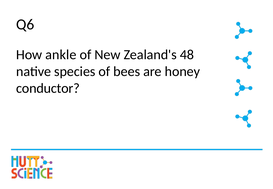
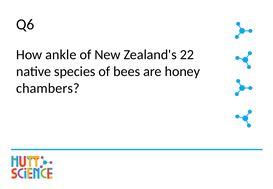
48: 48 -> 22 (187, 55)
conductor: conductor -> chambers (48, 88)
